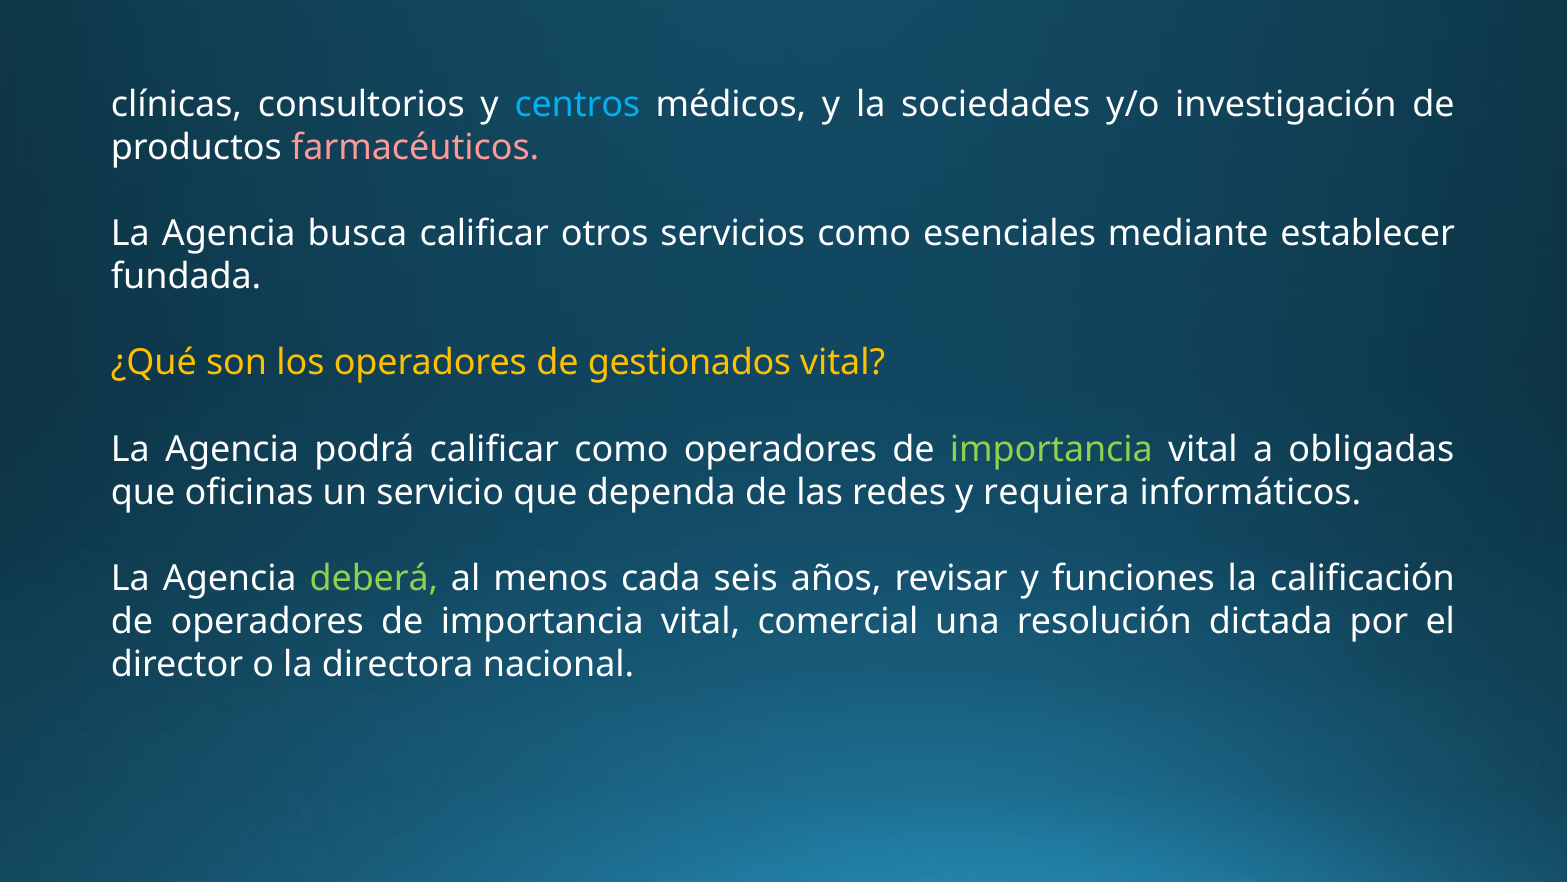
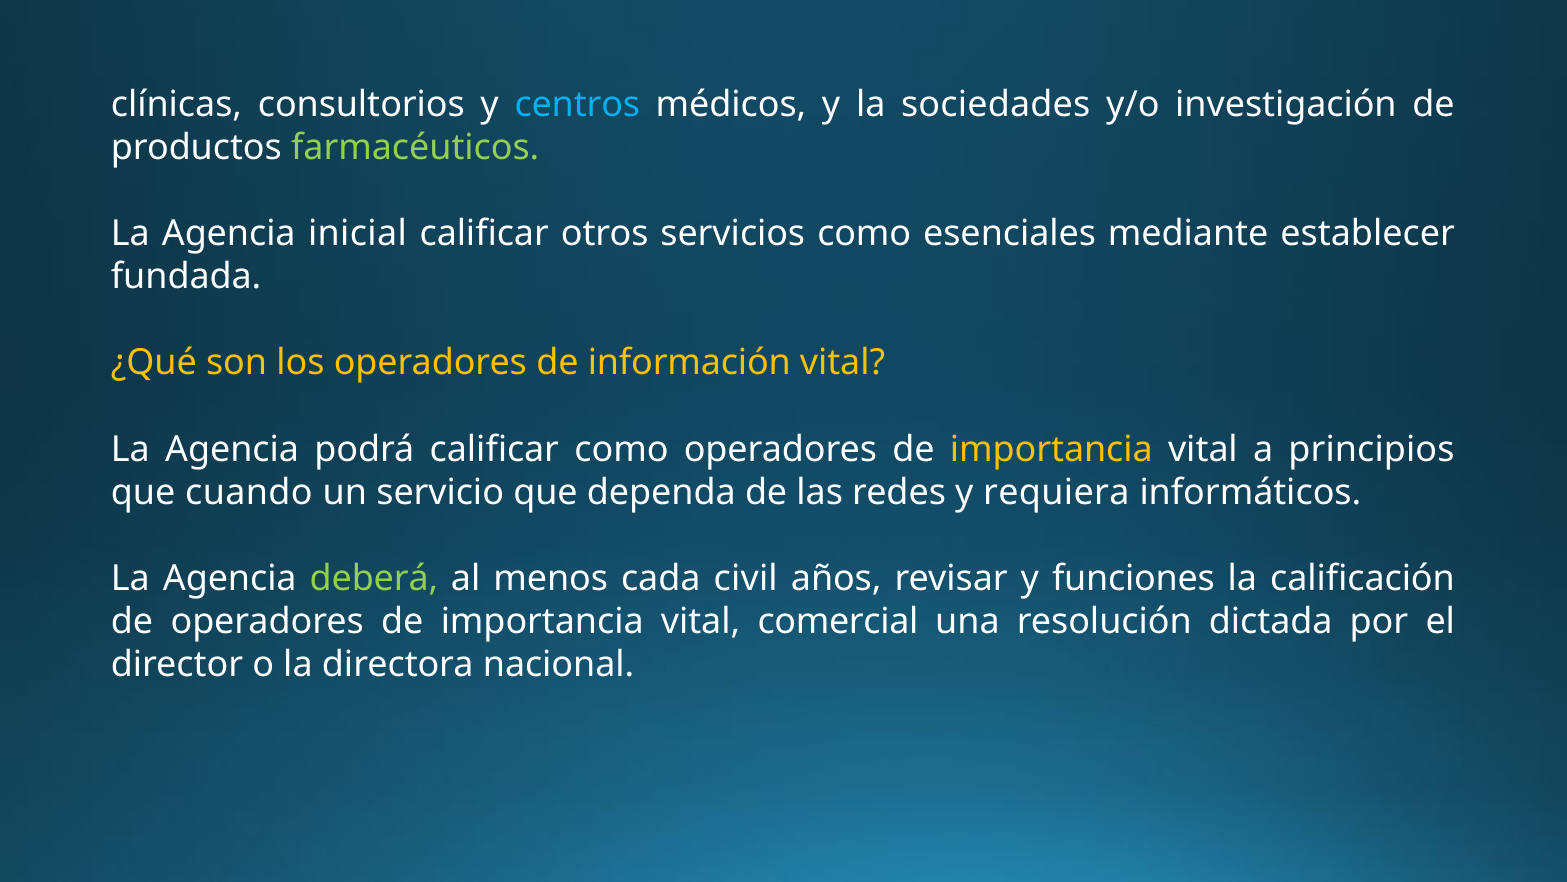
farmacéuticos colour: pink -> light green (415, 147)
busca: busca -> inicial (357, 234)
gestionados: gestionados -> información (689, 363)
importancia colour: light green -> yellow (1051, 449)
obligadas: obligadas -> principios (1371, 449)
oficinas: oficinas -> cuando (249, 492)
seis: seis -> civil (746, 578)
